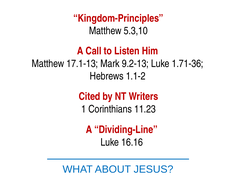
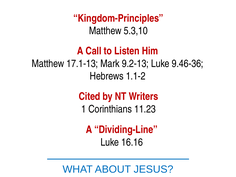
1.71-36: 1.71-36 -> 9.46-36 (188, 64)
